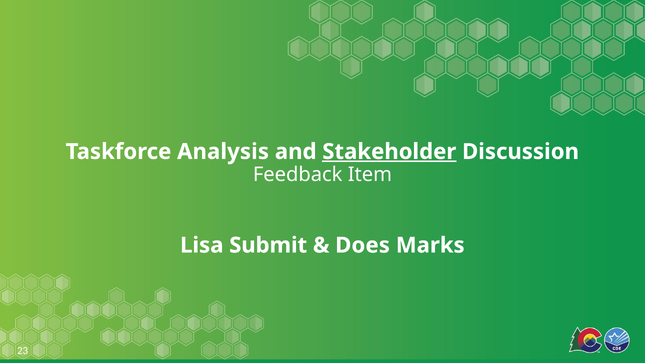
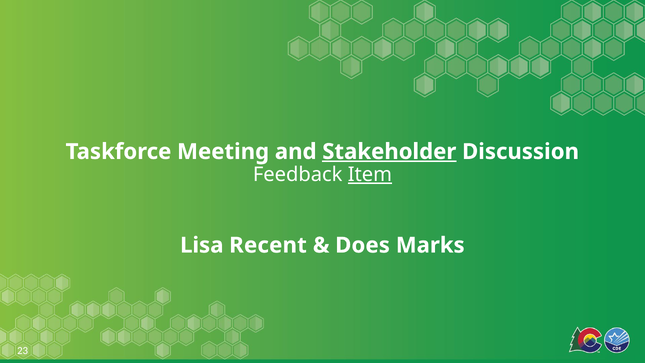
Analysis: Analysis -> Meeting (223, 152)
Item underline: none -> present (370, 174)
Submit: Submit -> Recent (268, 245)
